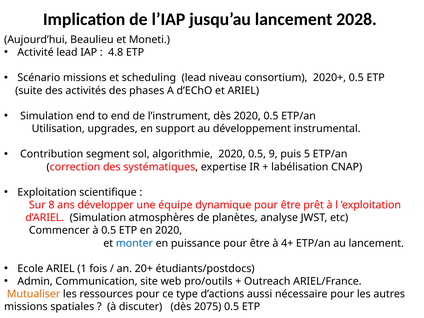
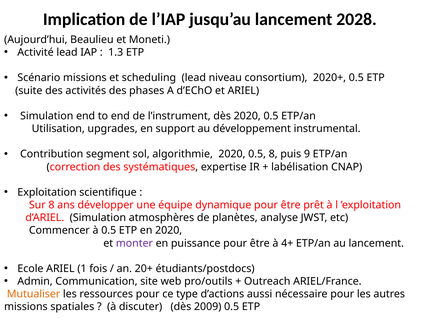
4.8: 4.8 -> 1.3 (116, 52)
0.5 9: 9 -> 8 (273, 154)
5: 5 -> 9 (307, 154)
monter colour: blue -> purple (134, 243)
2075: 2075 -> 2009 (208, 307)
